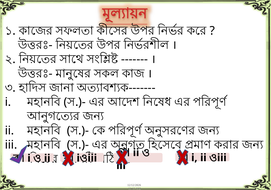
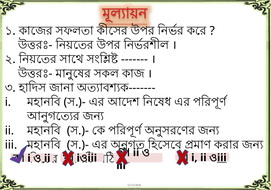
iii underline: none -> present (222, 158)
